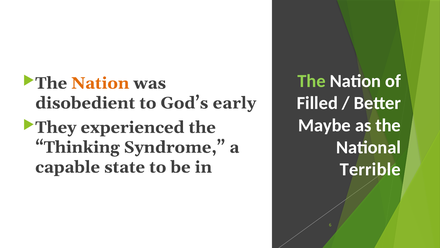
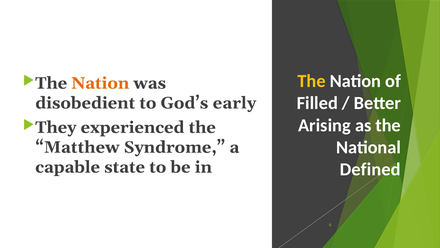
The colour: light green -> yellow (312, 81)
Maybe: Maybe -> Arising (324, 125)
Thinking: Thinking -> Matthew (77, 147)
Terrible: Terrible -> Defined (370, 169)
